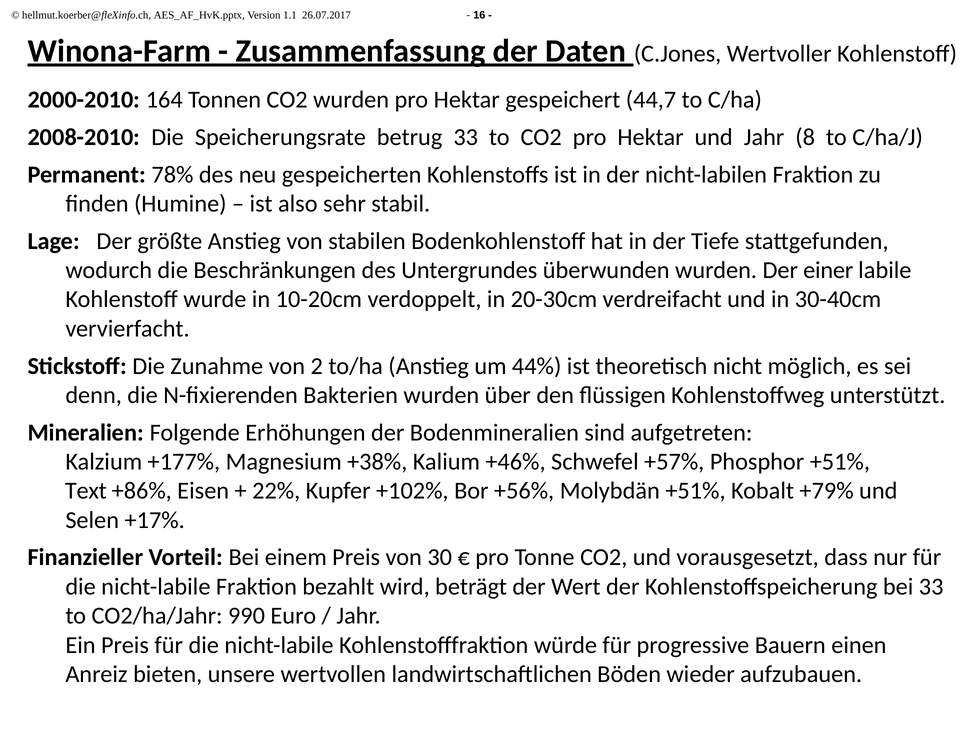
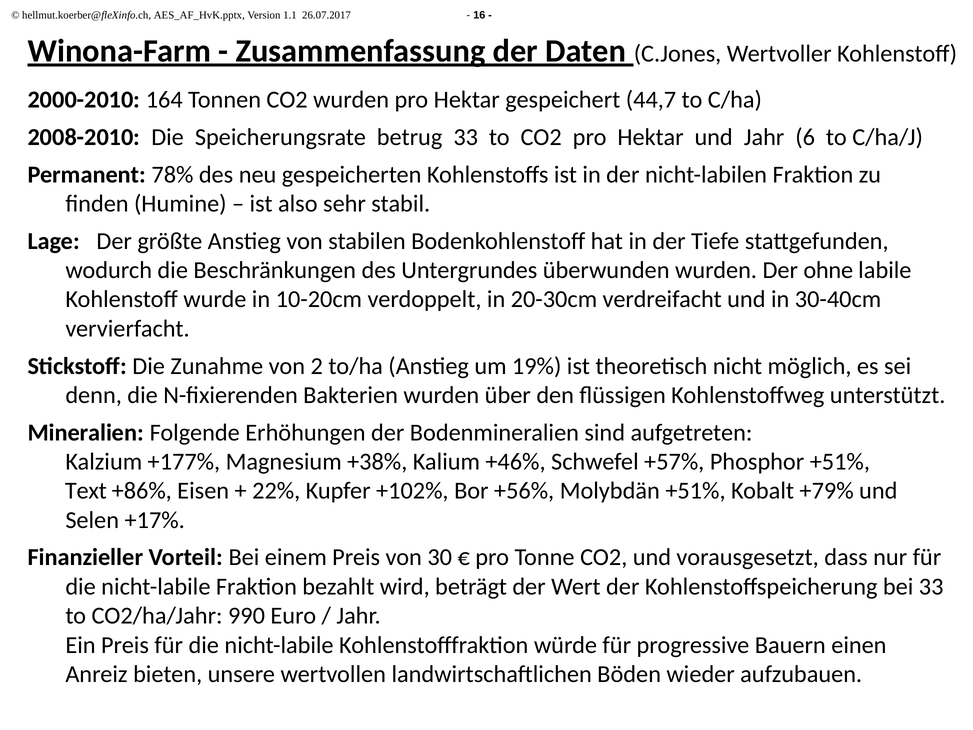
8: 8 -> 6 (805, 137)
einer: einer -> ohne (828, 270)
44%: 44% -> 19% (537, 366)
